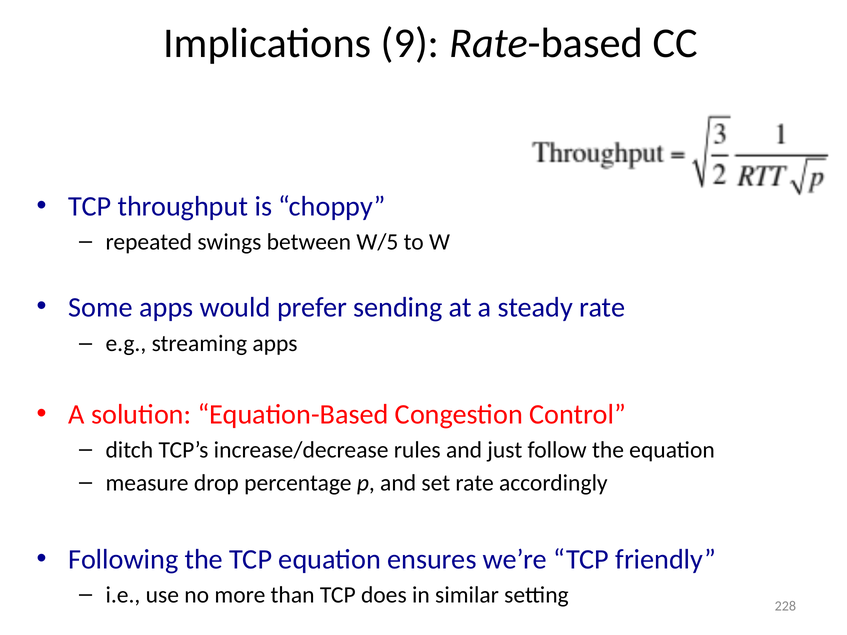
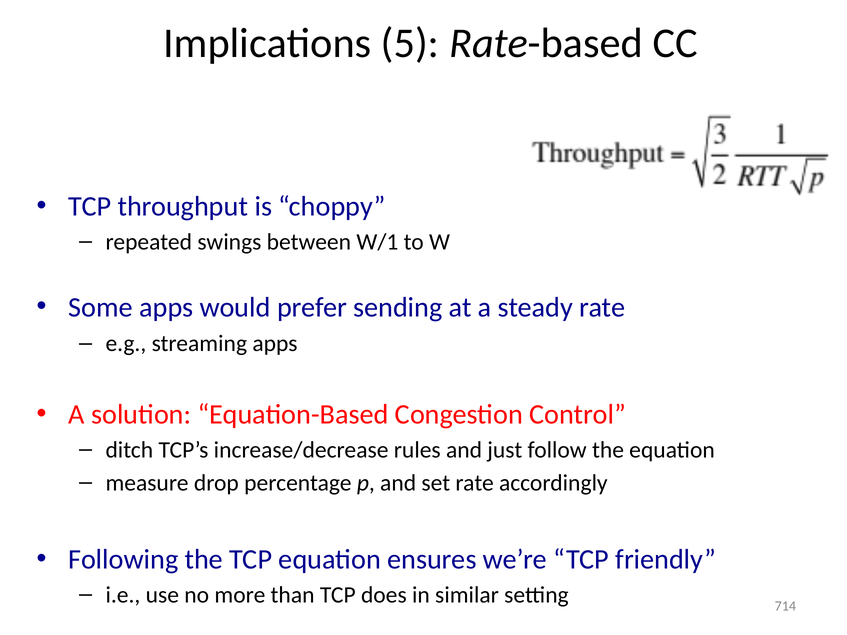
9: 9 -> 5 (410, 43)
W/5: W/5 -> W/1 (377, 242)
228: 228 -> 714 (785, 607)
